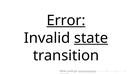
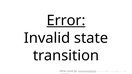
state underline: present -> none (91, 38)
